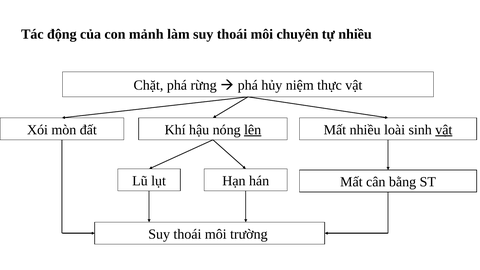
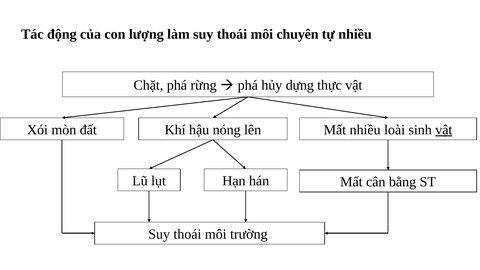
mảnh: mảnh -> lượng (146, 34)
niệm: niệm -> dựng (300, 85)
lên underline: present -> none (253, 130)
